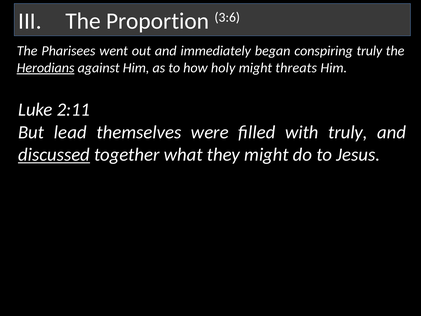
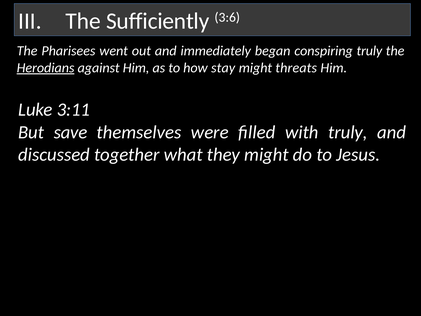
Proportion: Proportion -> Sufficiently (158, 21)
holy: holy -> stay (223, 68)
2:11: 2:11 -> 3:11 (73, 110)
lead: lead -> save (71, 132)
discussed underline: present -> none (54, 155)
